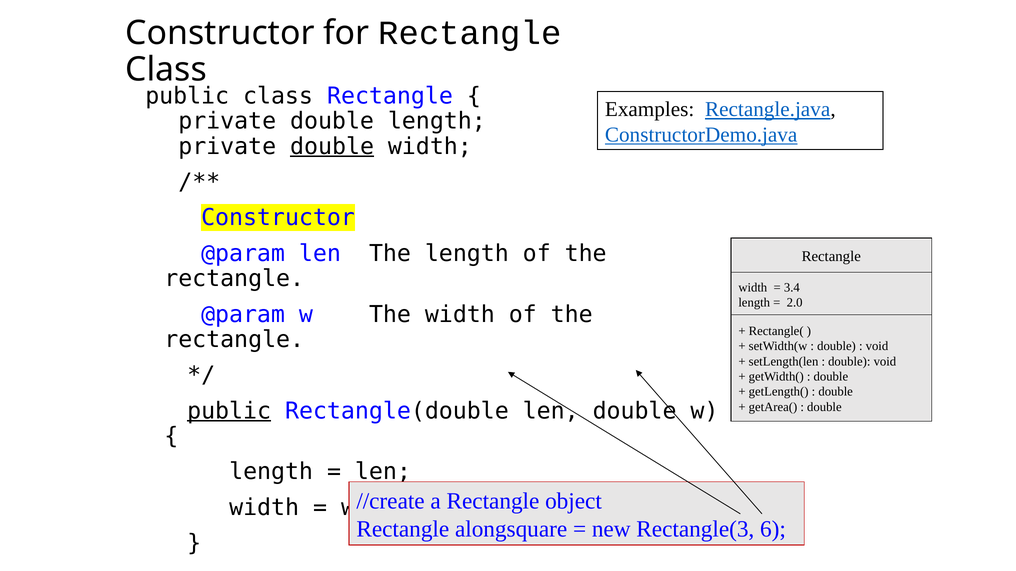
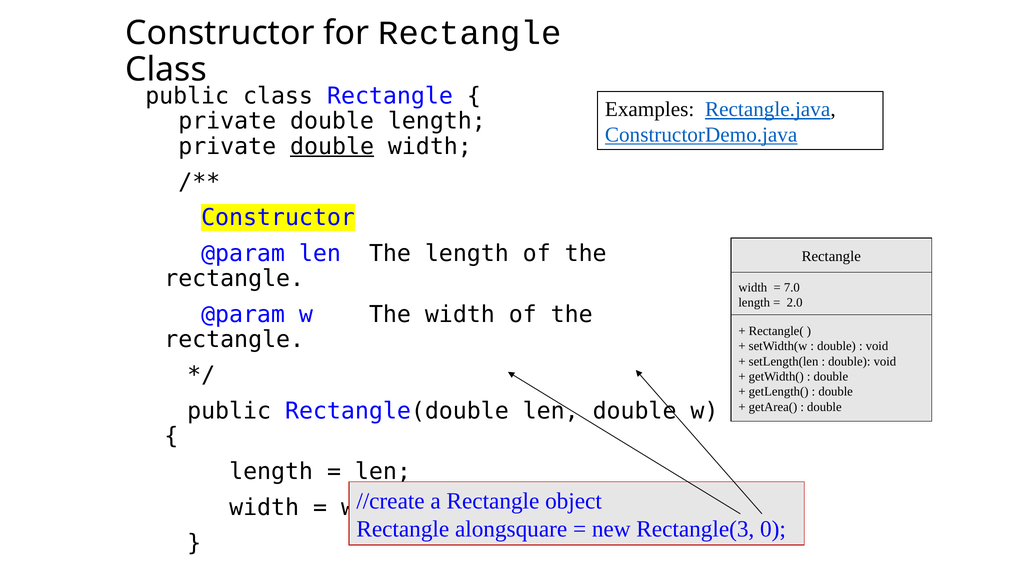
3.4: 3.4 -> 7.0 (792, 288)
public underline: present -> none (229, 411)
6: 6 -> 0 (773, 529)
